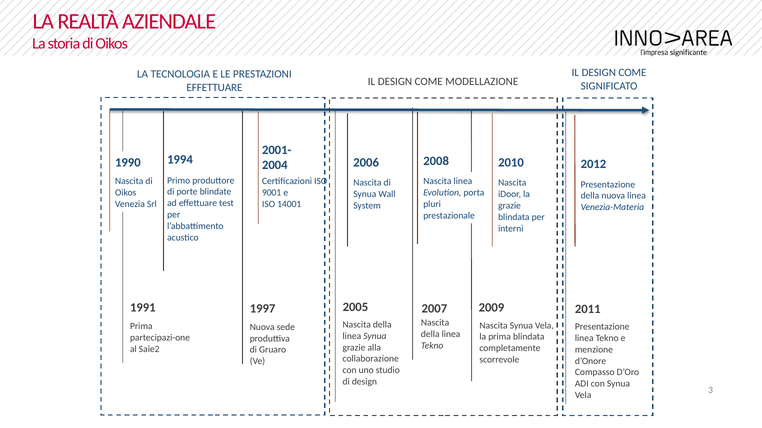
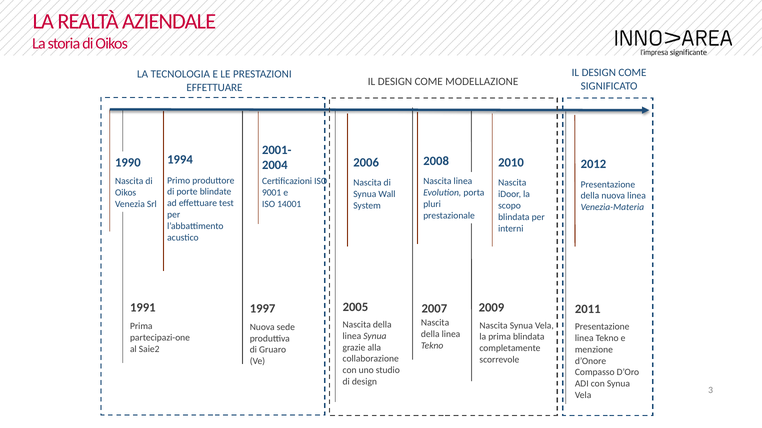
grazie: grazie -> scopo (509, 206)
